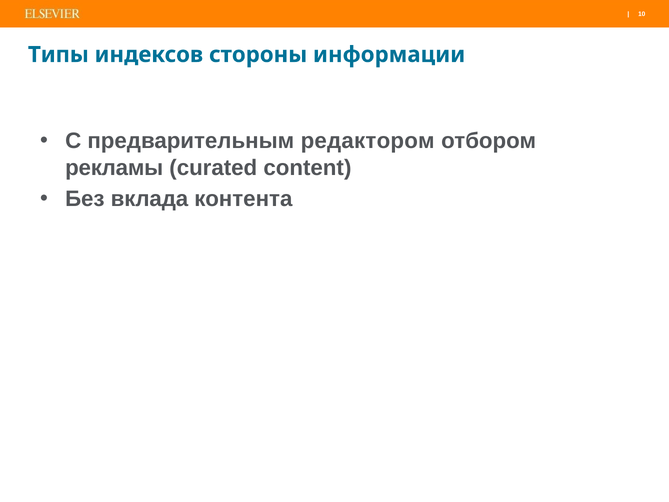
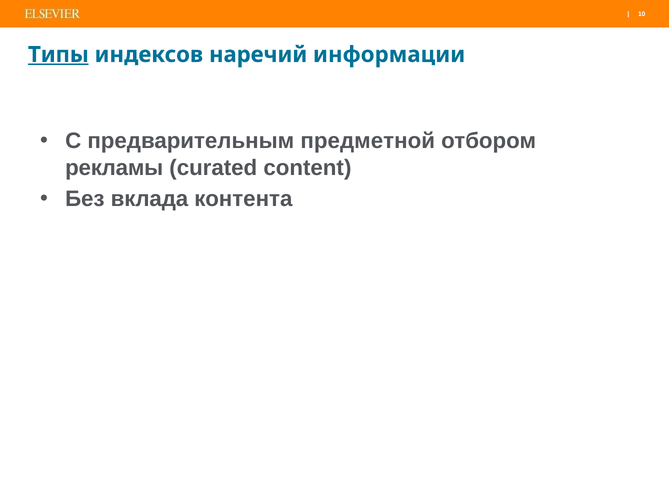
Типы underline: none -> present (58, 55)
стороны: стороны -> наречий (258, 55)
редактором: редактором -> предметной (368, 141)
